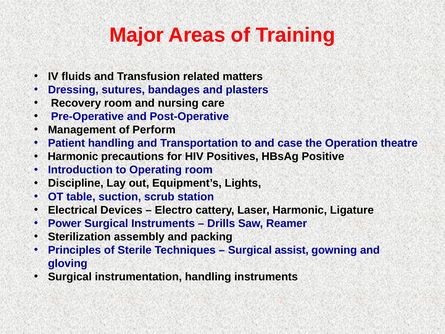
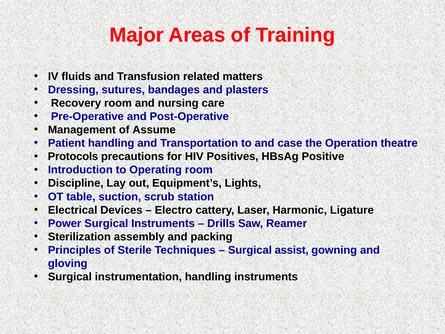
Perform: Perform -> Assume (154, 130)
Harmonic: Harmonic -> Protocols (73, 156)
